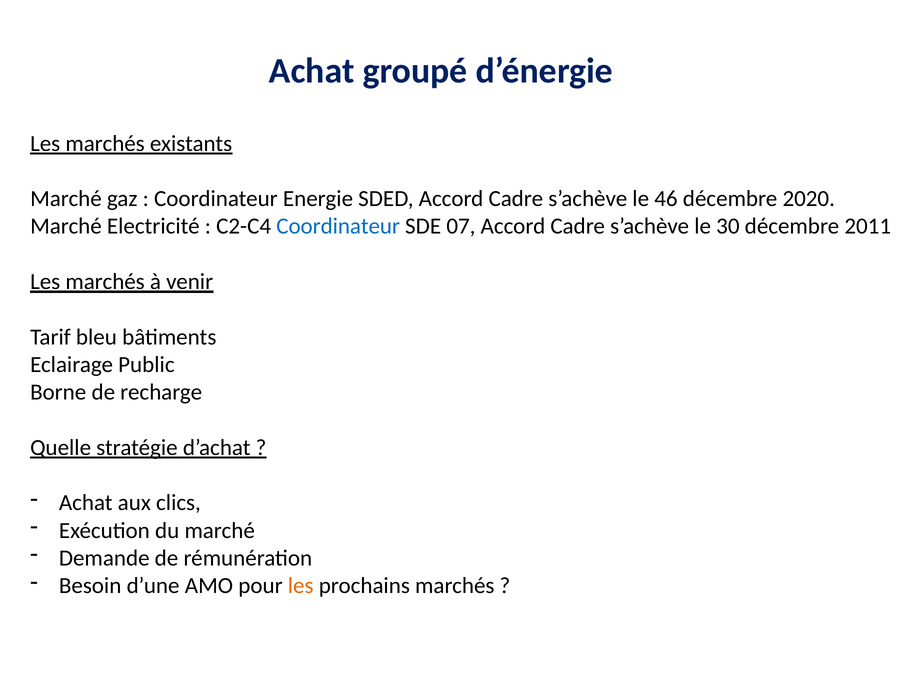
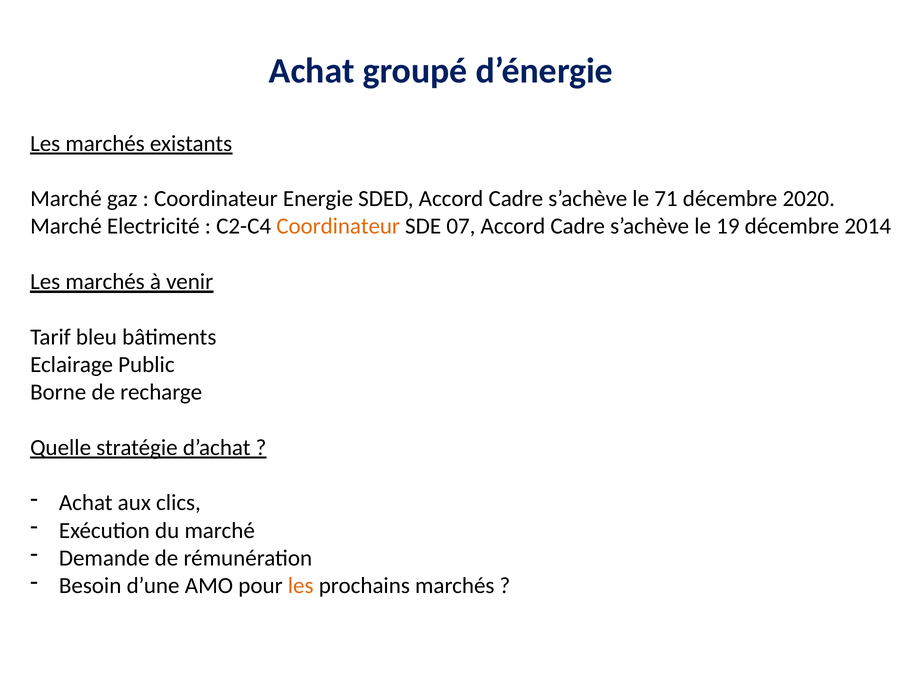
46: 46 -> 71 (666, 199)
Coordinateur colour: blue -> orange (338, 227)
30: 30 -> 19 (728, 227)
2011: 2011 -> 2014 (868, 227)
